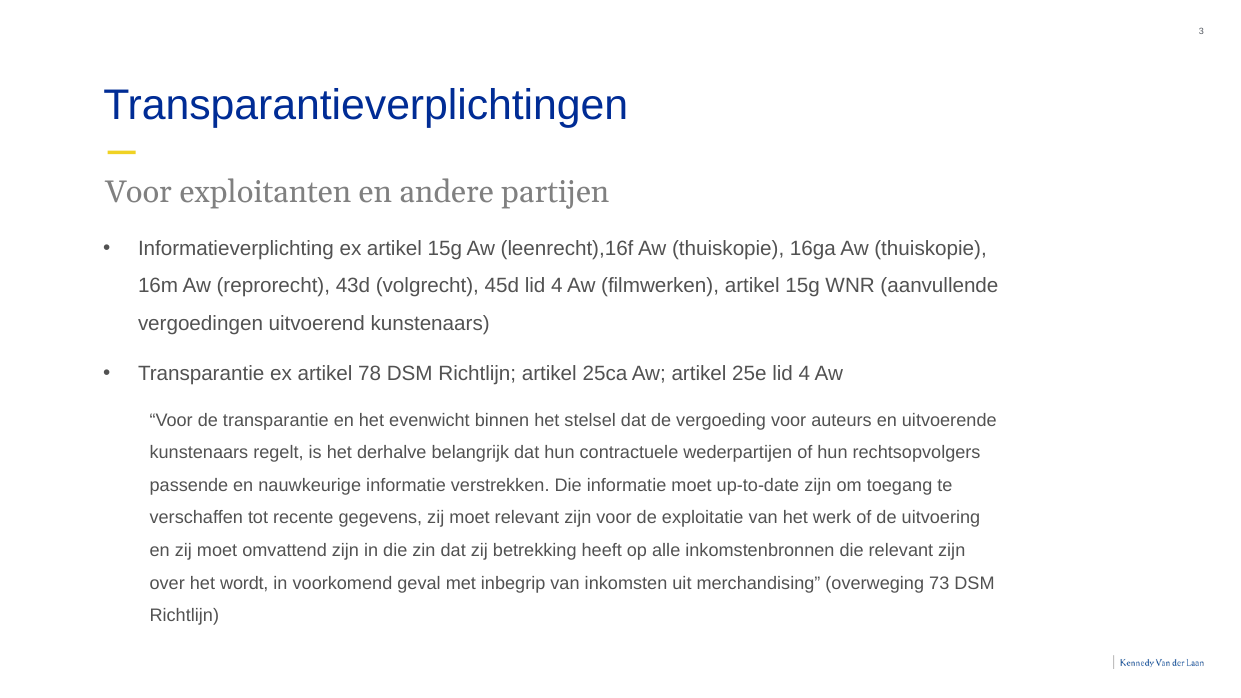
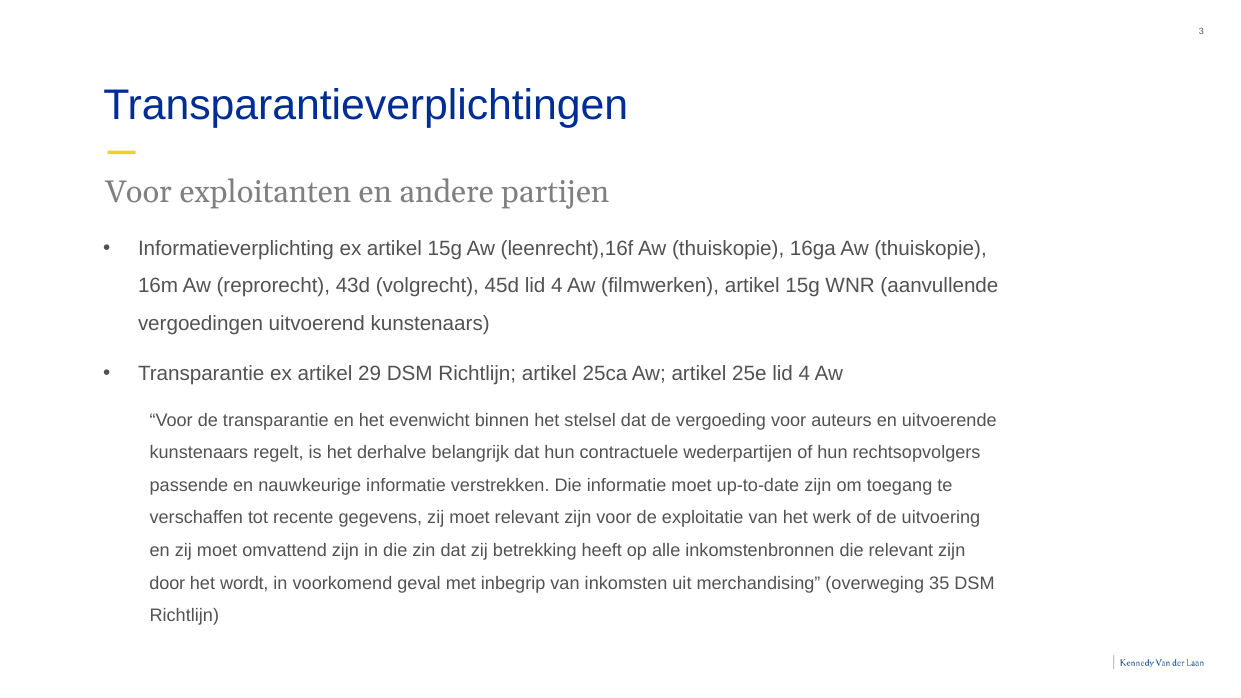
78: 78 -> 29 (370, 373)
over: over -> door (167, 583)
73: 73 -> 35 (939, 583)
